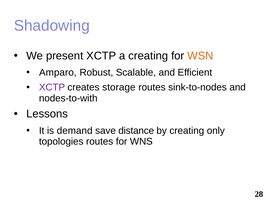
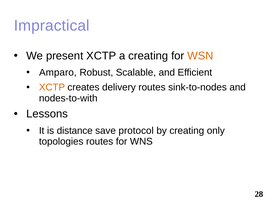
Shadowing: Shadowing -> Impractical (52, 26)
XCTP colour: purple -> orange (52, 87)
storage: storage -> delivery (119, 87)
demand: demand -> distance (75, 130)
distance: distance -> protocol (136, 130)
